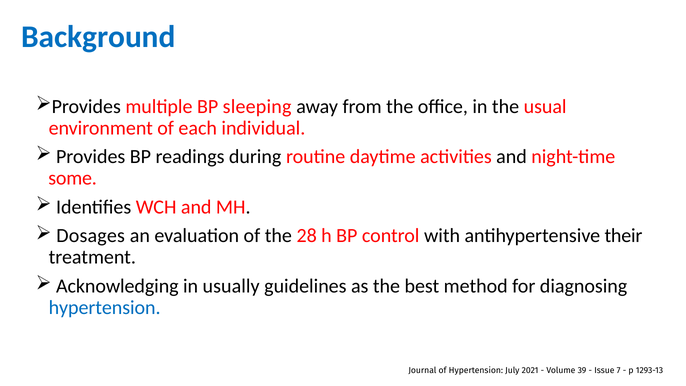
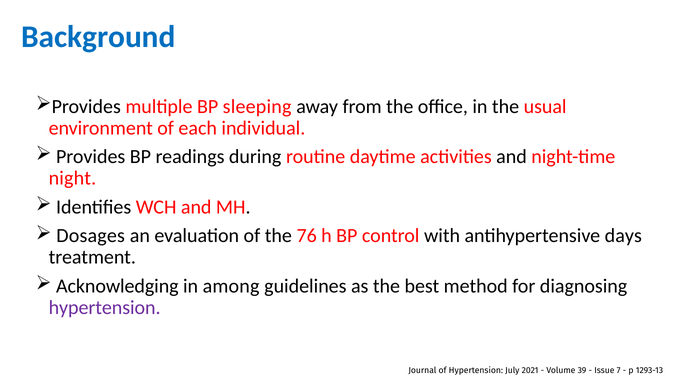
some: some -> night (72, 178)
28: 28 -> 76 (307, 236)
their: their -> days (623, 236)
usually: usually -> among (231, 286)
hypertension colour: blue -> purple (105, 308)
